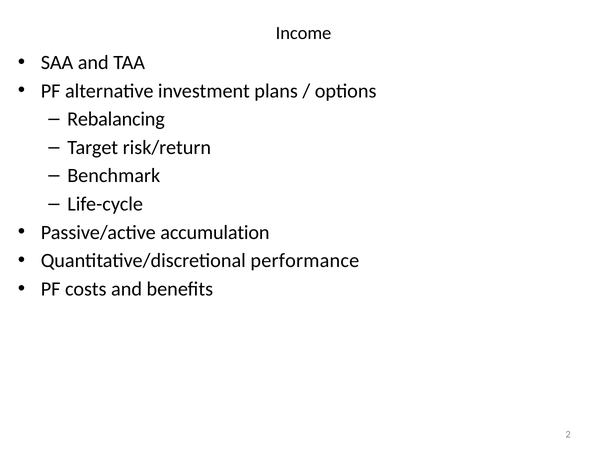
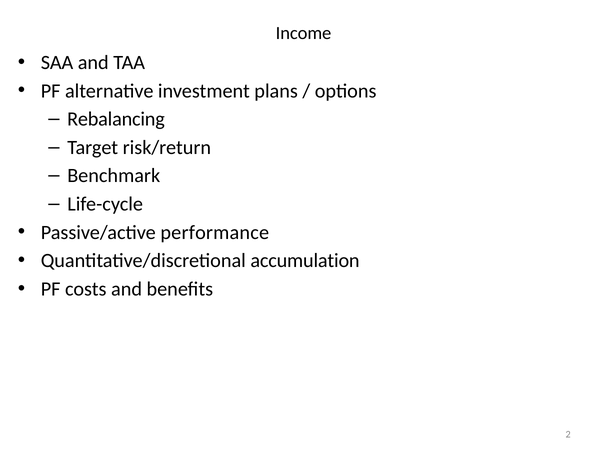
accumulation: accumulation -> performance (215, 232)
performance: performance -> accumulation (305, 261)
